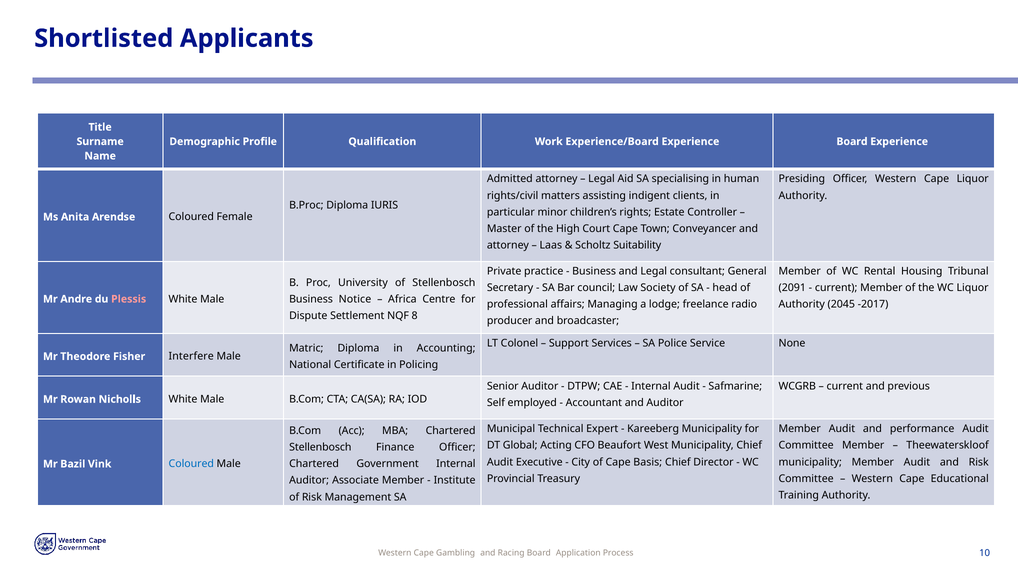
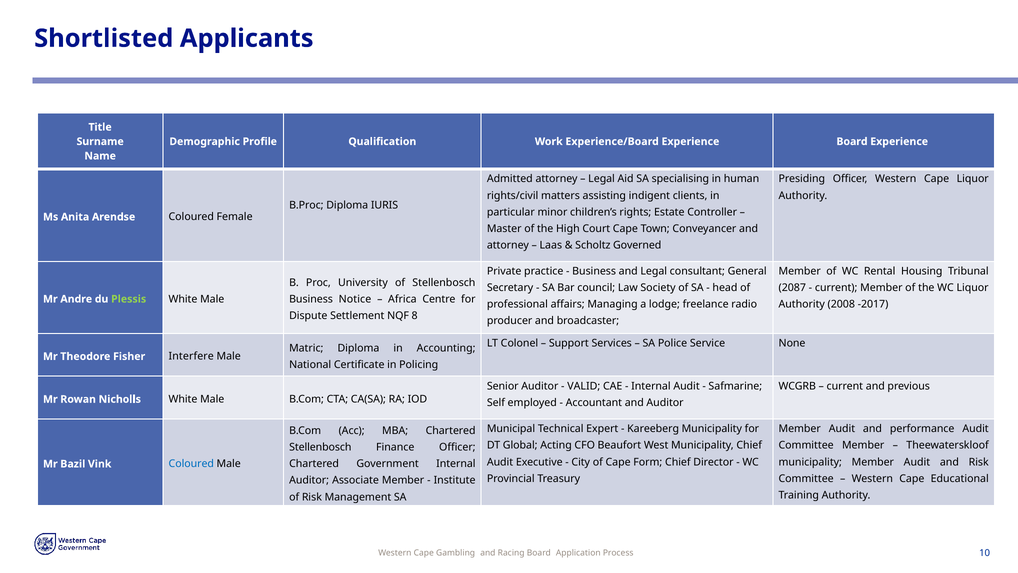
Suitability: Suitability -> Governed (637, 245)
2091: 2091 -> 2087 (792, 288)
Plessis colour: pink -> light green (129, 299)
2045: 2045 -> 2008 (841, 304)
DTPW: DTPW -> VALID (584, 386)
Basis: Basis -> Form (648, 462)
